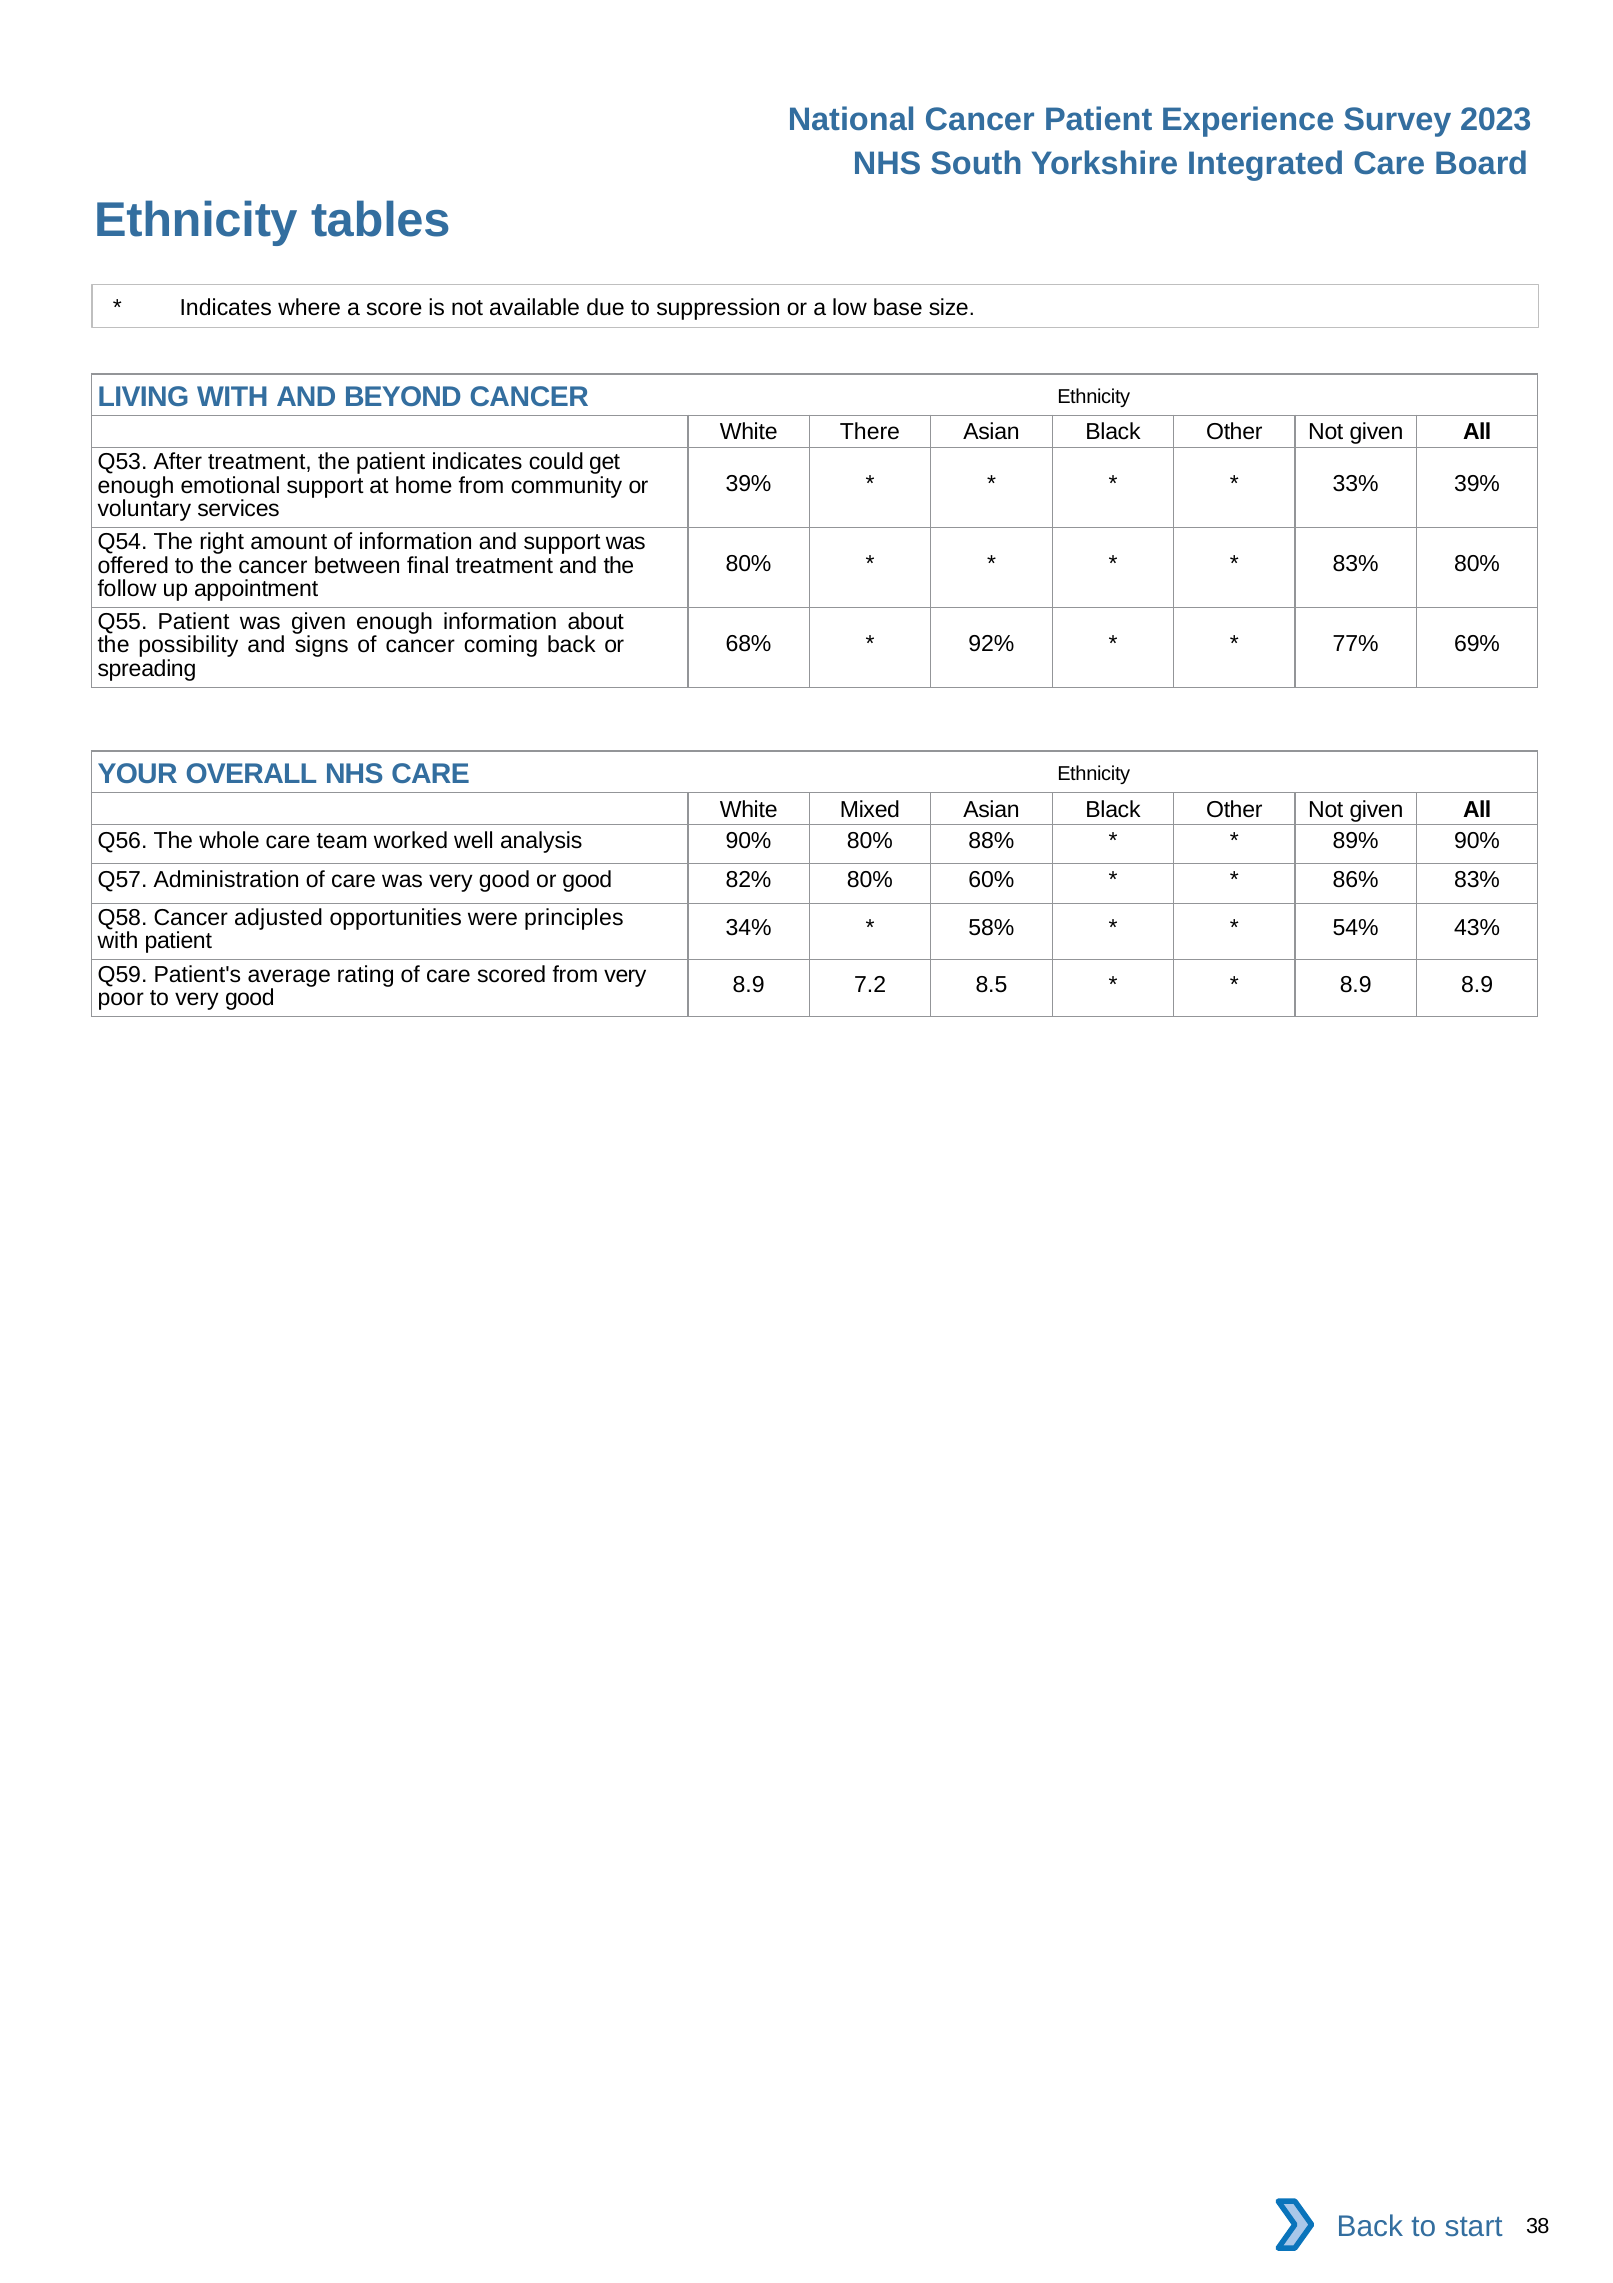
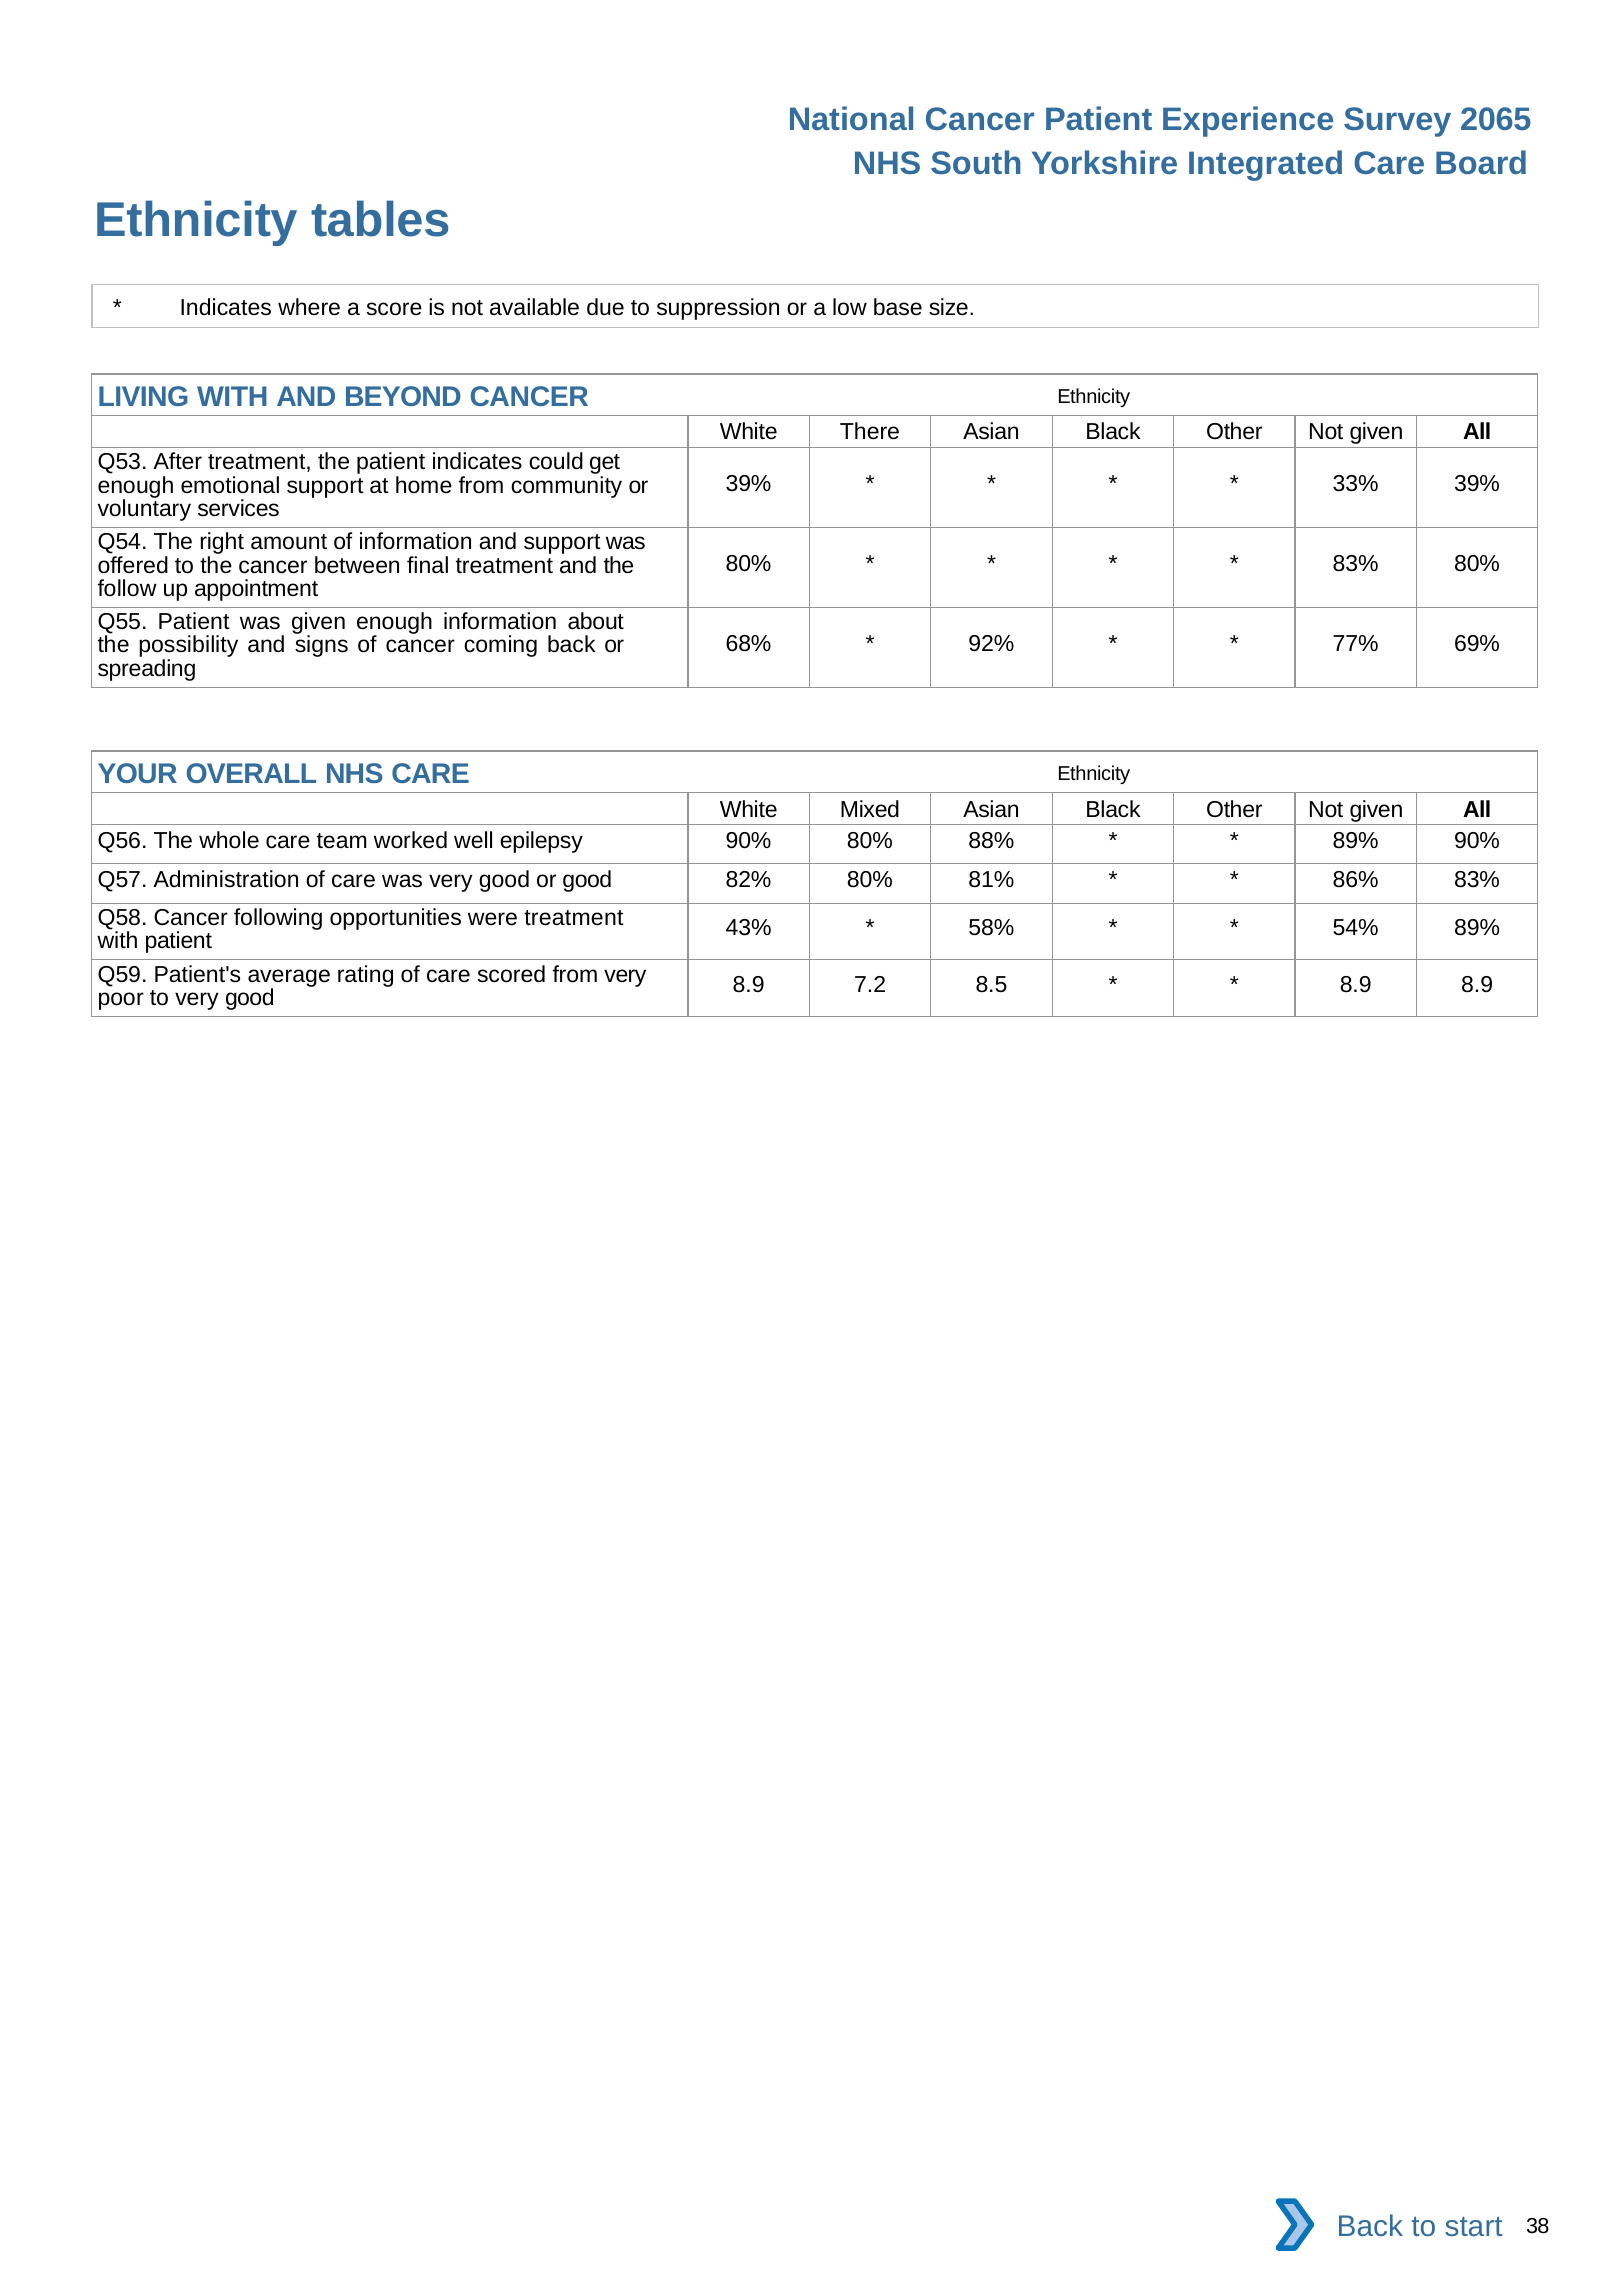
2023: 2023 -> 2065 (1496, 120)
analysis: analysis -> epilepsy (541, 841)
60%: 60% -> 81% (991, 880)
adjusted: adjusted -> following (279, 918)
were principles: principles -> treatment (574, 918)
34%: 34% -> 43% (749, 928)
54% 43%: 43% -> 89% (1477, 928)
